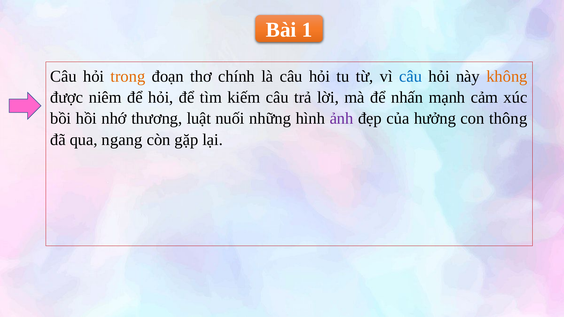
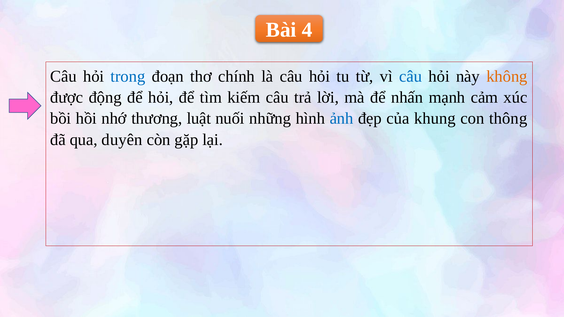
1: 1 -> 4 (307, 30)
trong colour: orange -> blue (128, 76)
niêm: niêm -> động (105, 97)
ảnh colour: purple -> blue (342, 119)
hưởng: hưởng -> khung (435, 119)
ngang: ngang -> duyên (122, 140)
